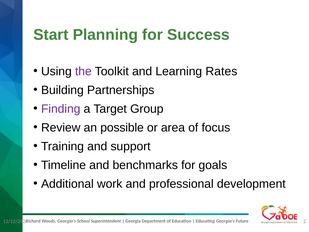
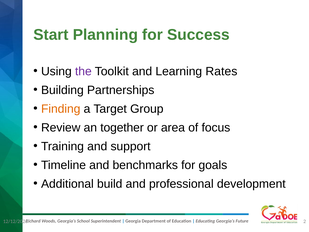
Finding colour: purple -> orange (61, 109)
possible: possible -> together (122, 127)
work: work -> build (110, 184)
